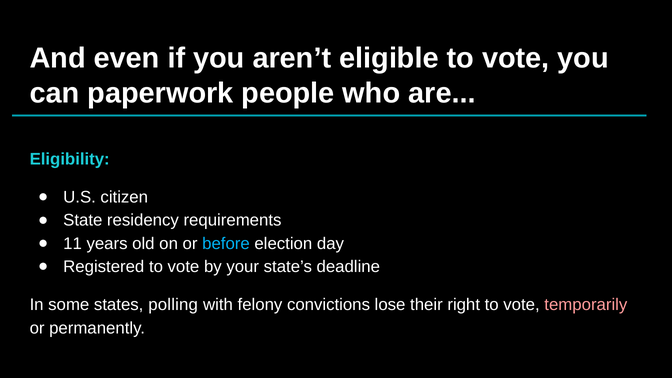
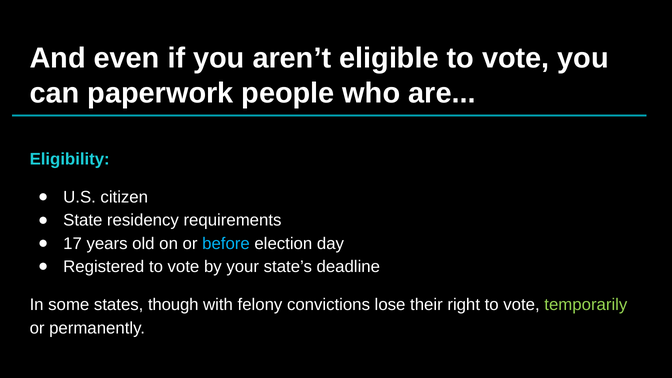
11: 11 -> 17 (73, 244)
polling: polling -> though (173, 305)
temporarily colour: pink -> light green (586, 305)
